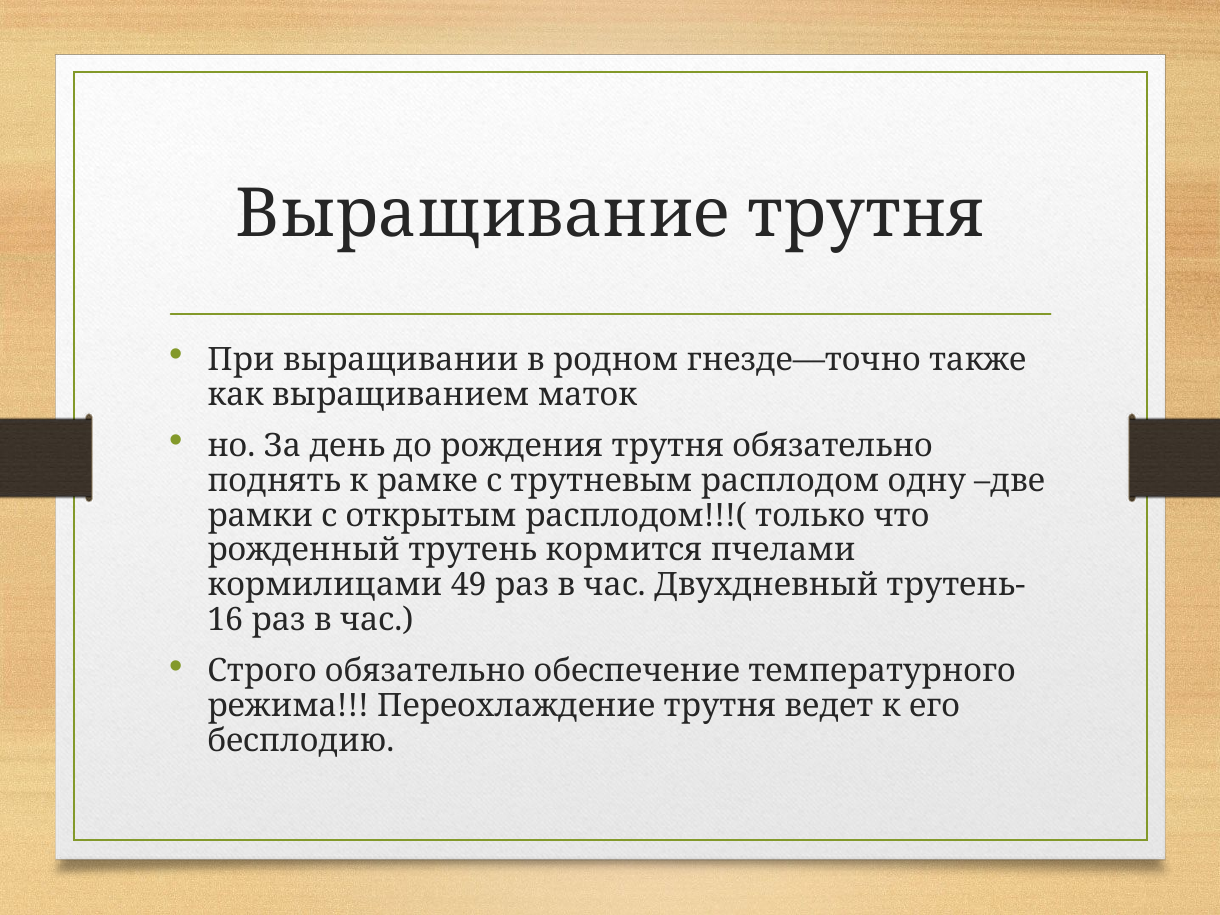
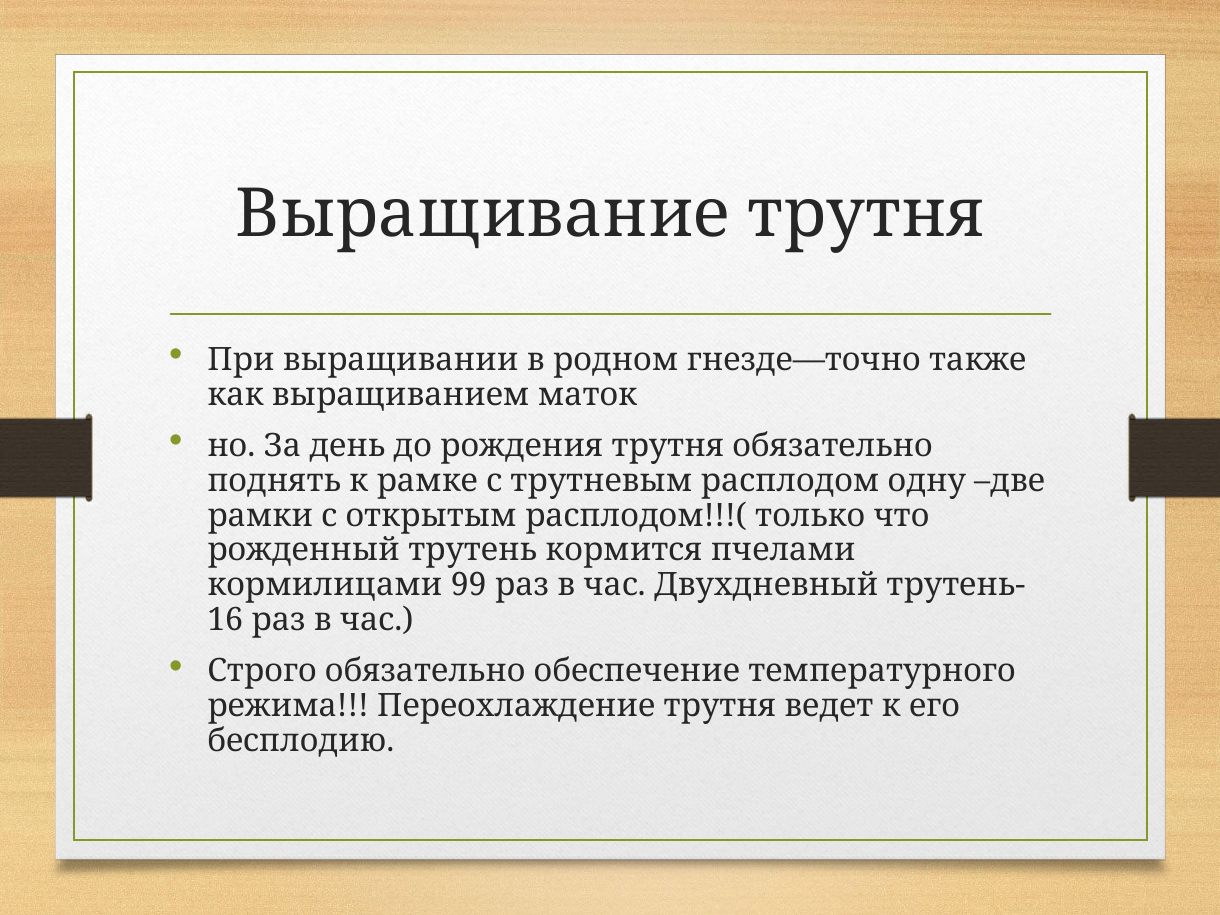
49: 49 -> 99 (469, 585)
